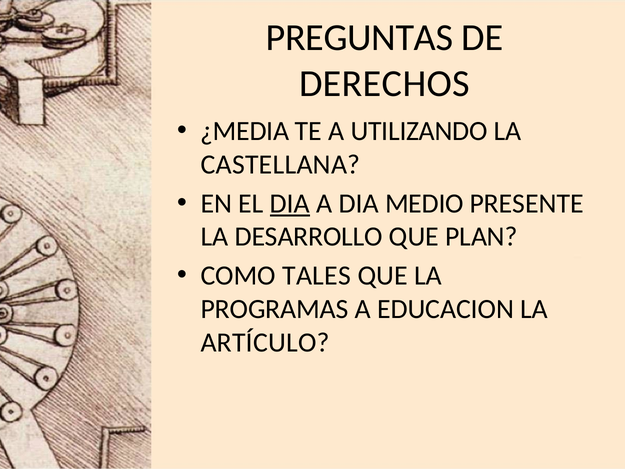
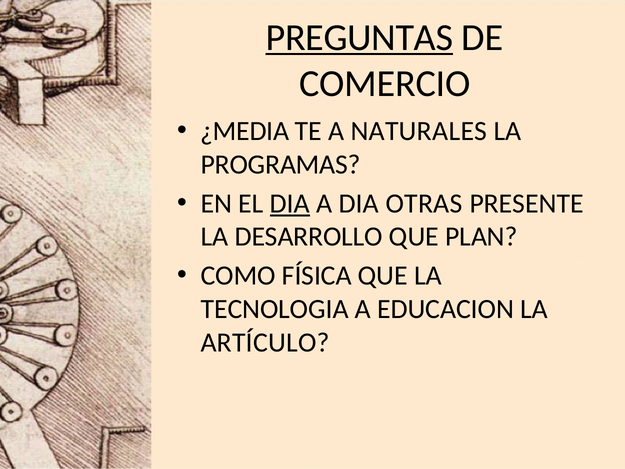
PREGUNTAS underline: none -> present (359, 38)
DERECHOS: DERECHOS -> COMERCIO (385, 83)
UTILIZANDO: UTILIZANDO -> NATURALES (419, 131)
CASTELLANA: CASTELLANA -> PROGRAMAS (281, 164)
MEDIO: MEDIO -> OTRAS (424, 203)
TALES: TALES -> FÍSICA (317, 276)
PROGRAMAS: PROGRAMAS -> TECNOLOGIA (275, 309)
